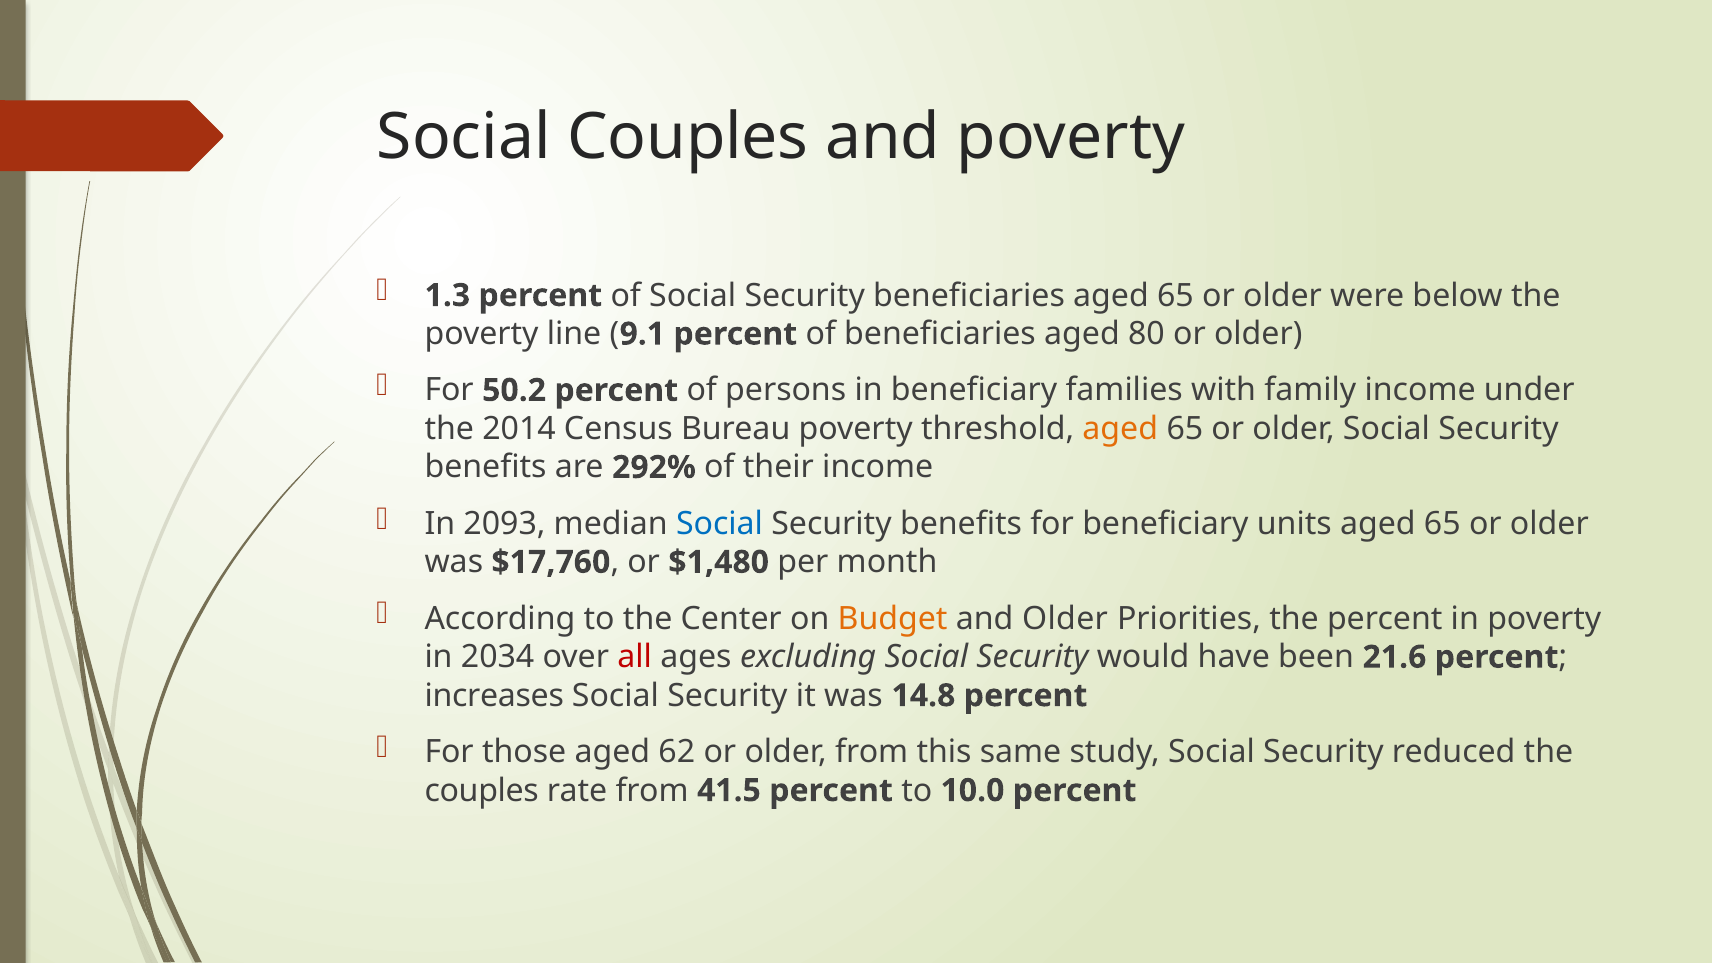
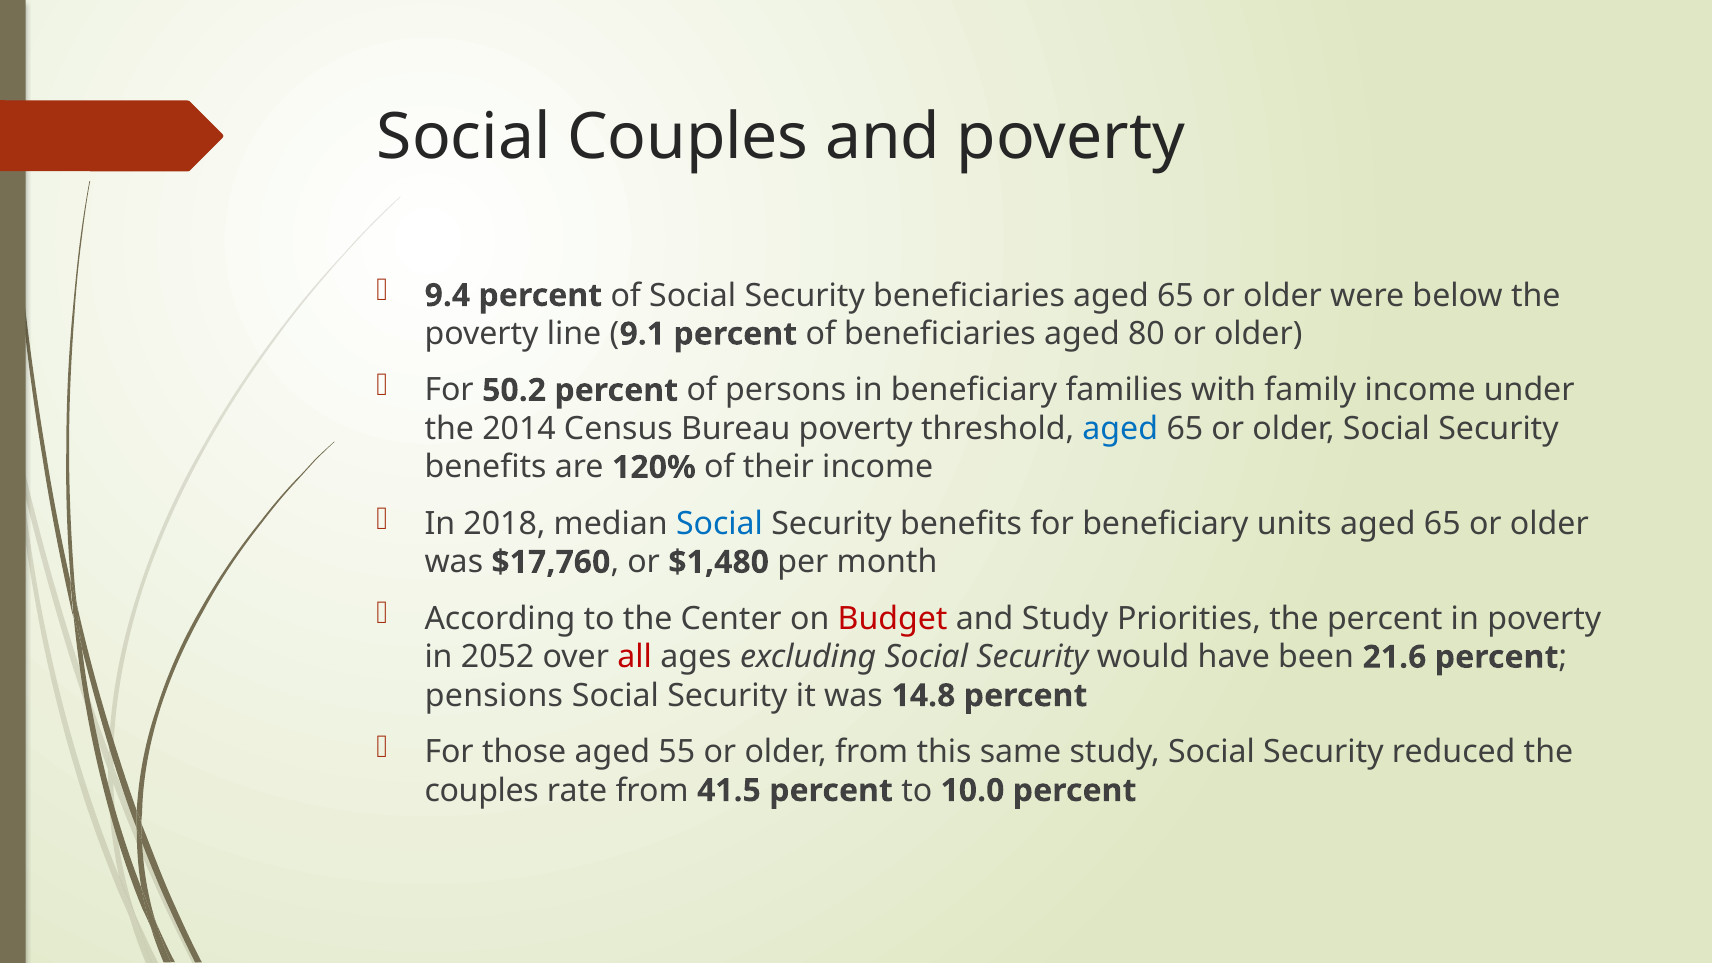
1.3: 1.3 -> 9.4 (447, 295)
aged colour: orange -> blue (1120, 429)
292%: 292% -> 120% (654, 467)
2093: 2093 -> 2018 (504, 524)
Budget colour: orange -> red (893, 619)
and Older: Older -> Study (1065, 619)
2034: 2034 -> 2052 (498, 657)
increases: increases -> pensions (494, 696)
62: 62 -> 55 (677, 752)
